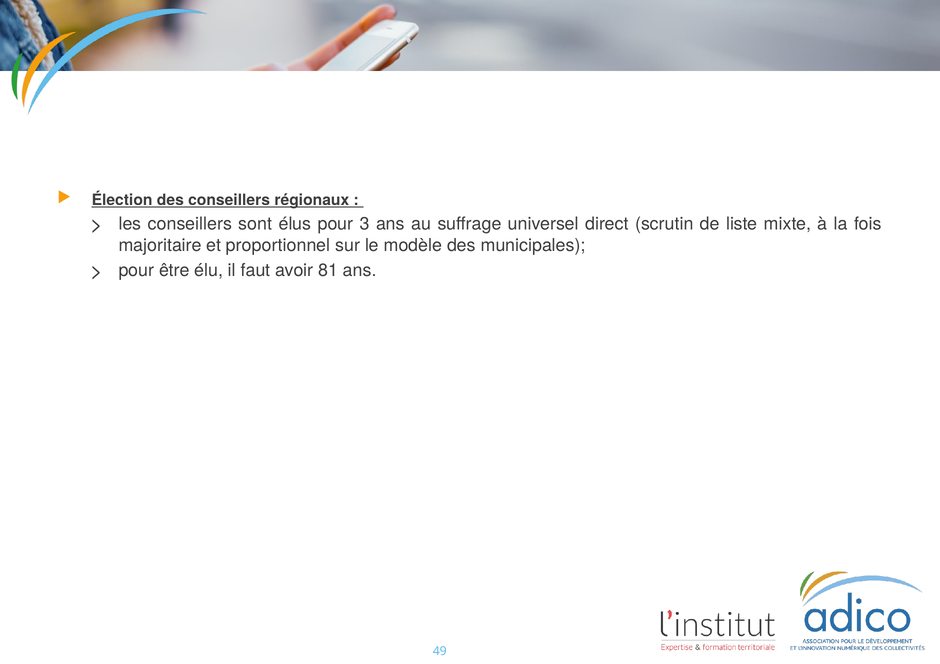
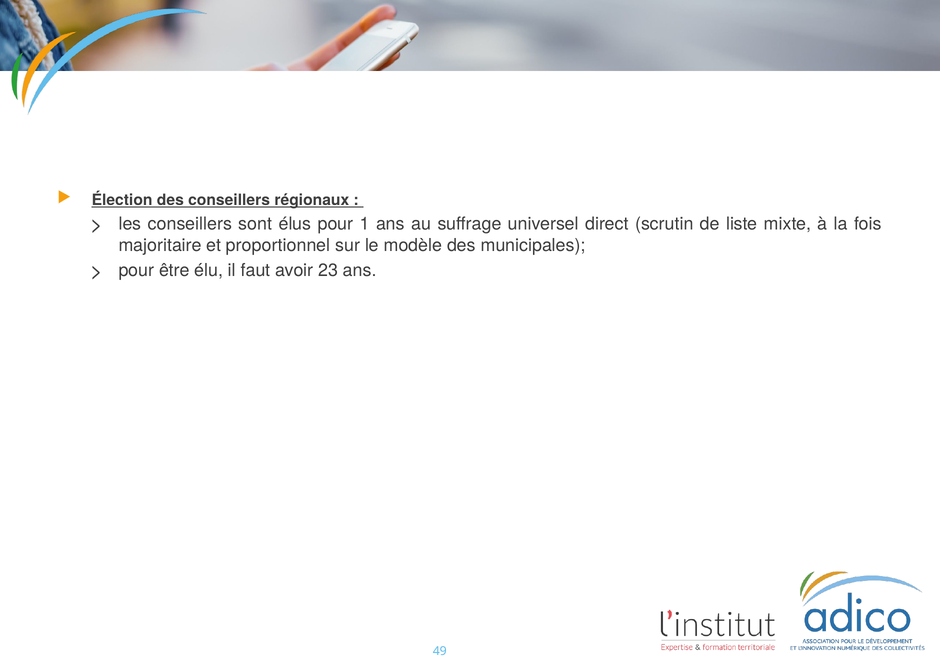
3: 3 -> 1 (365, 224)
81: 81 -> 23 (328, 270)
